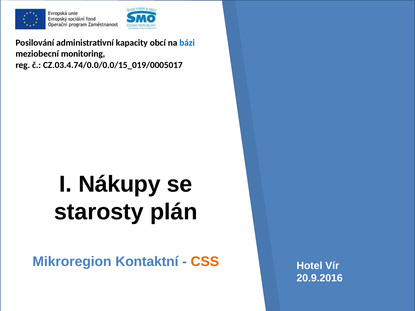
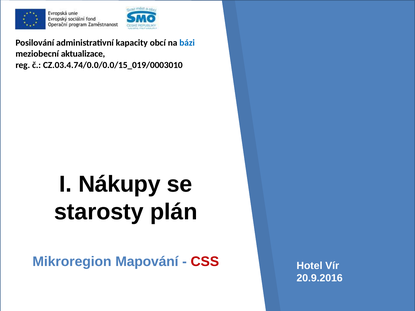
monitoring: monitoring -> aktualizace (83, 54)
CZ.03.4.74/0.0/0.0/15_019/0005017: CZ.03.4.74/0.0/0.0/15_019/0005017 -> CZ.03.4.74/0.0/0.0/15_019/0003010 (113, 65)
Kontaktní: Kontaktní -> Mapování (147, 262)
CSS colour: orange -> red (205, 262)
